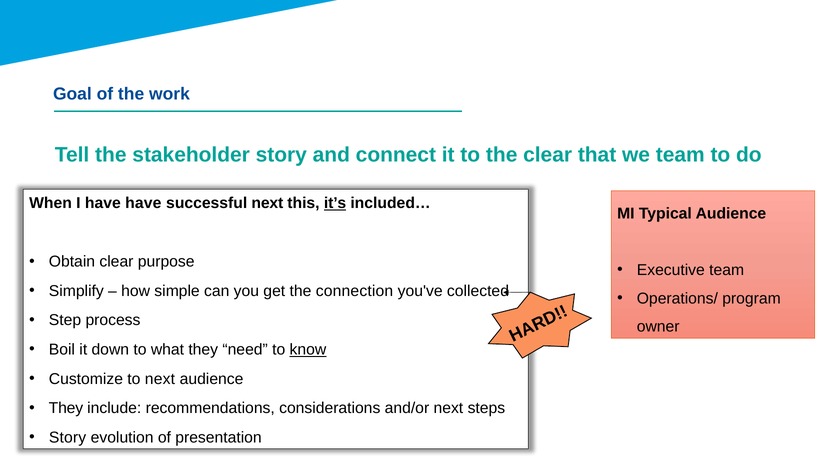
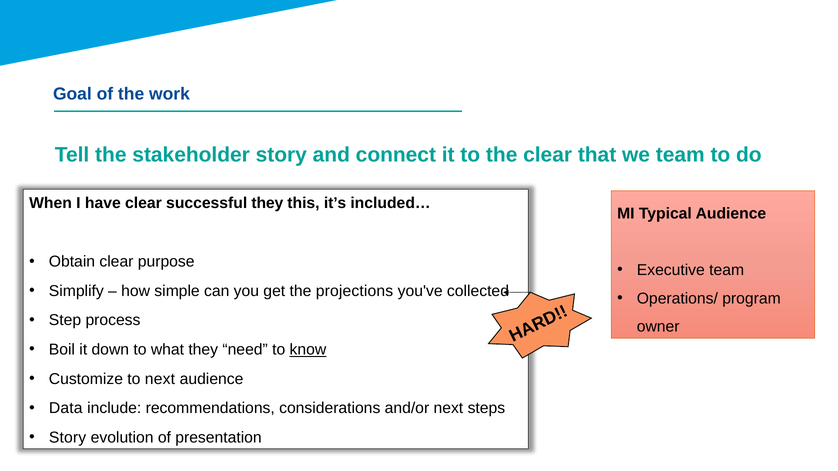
have have: have -> clear (143, 203)
successful next: next -> they (267, 203)
it’s underline: present -> none (335, 203)
connection: connection -> projections (354, 291)
They: They -> Data (66, 408)
